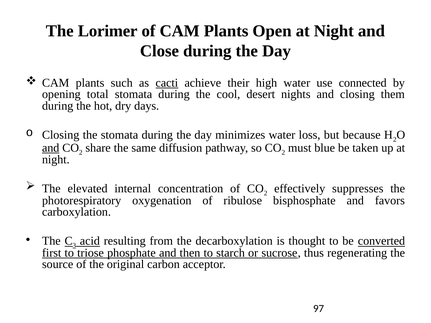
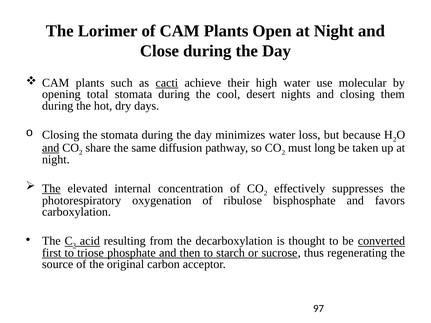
connected: connected -> molecular (363, 83)
blue: blue -> long (325, 148)
The underline: none -> present (51, 189)
